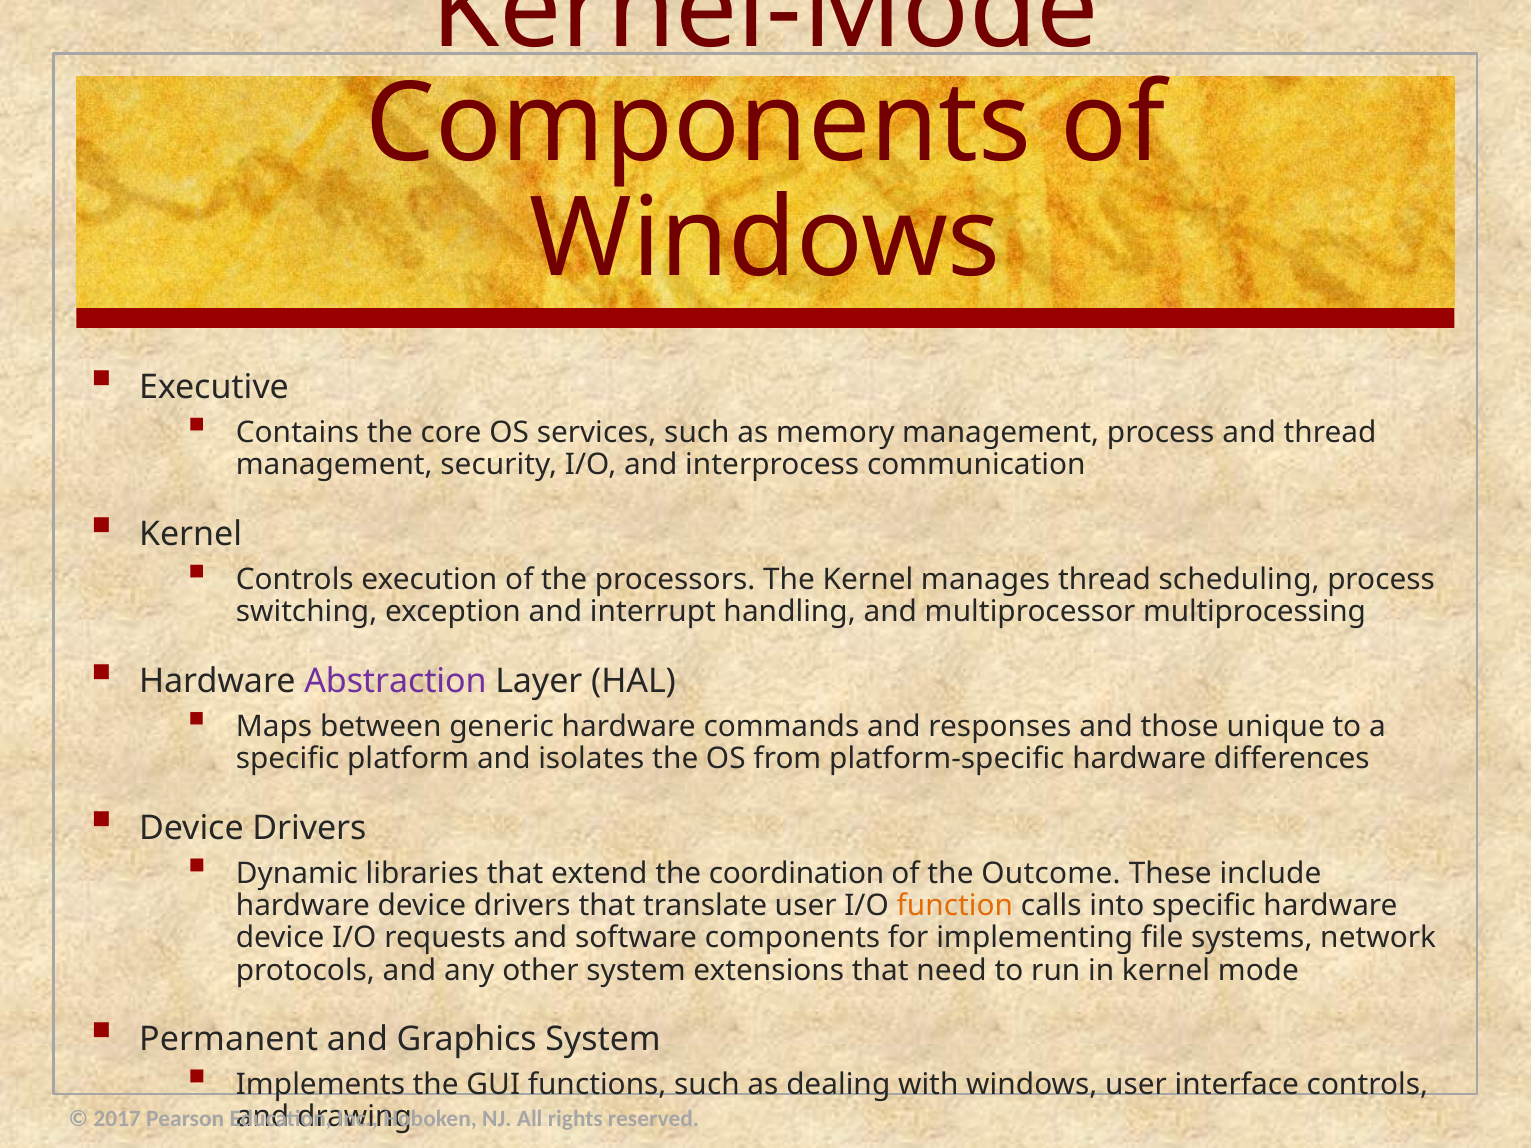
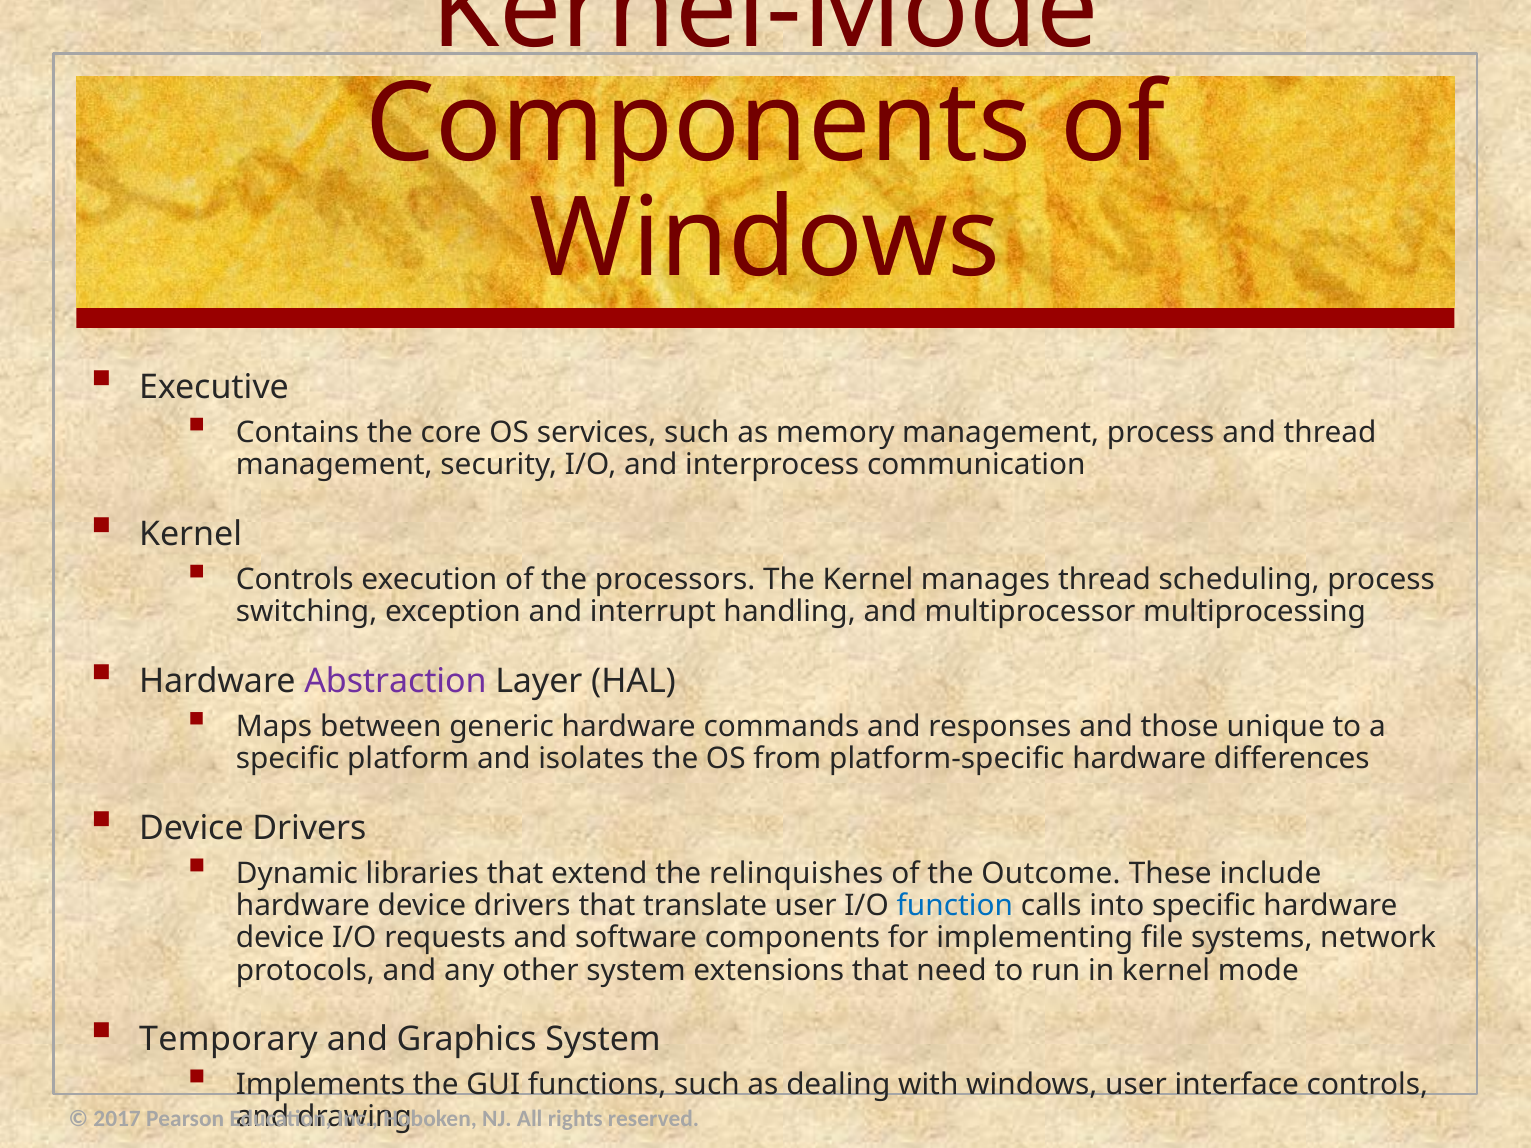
coordination: coordination -> relinquishes (796, 874)
function colour: orange -> blue (955, 906)
Permanent: Permanent -> Temporary (228, 1040)
